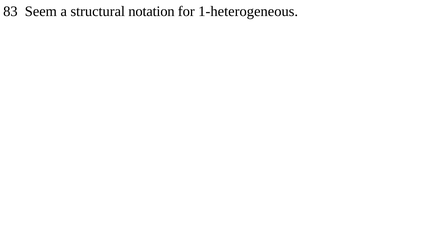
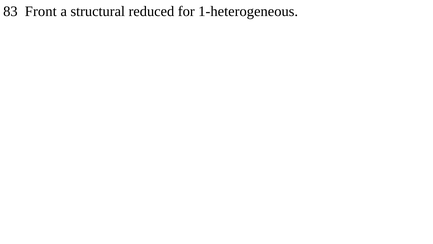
Seem: Seem -> Front (41, 11)
notation: notation -> reduced (151, 11)
